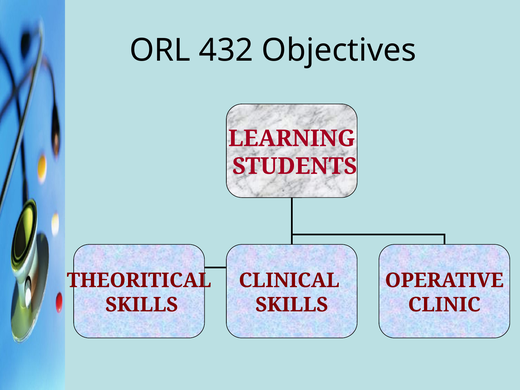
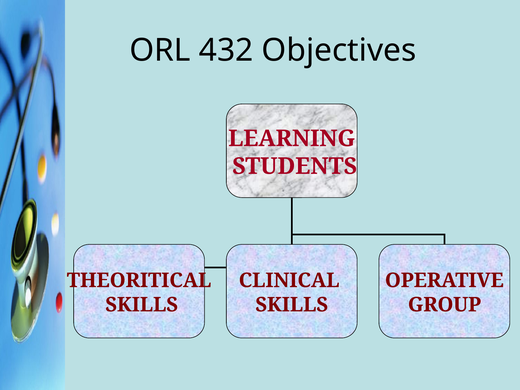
CLINIC: CLINIC -> GROUP (444, 305)
